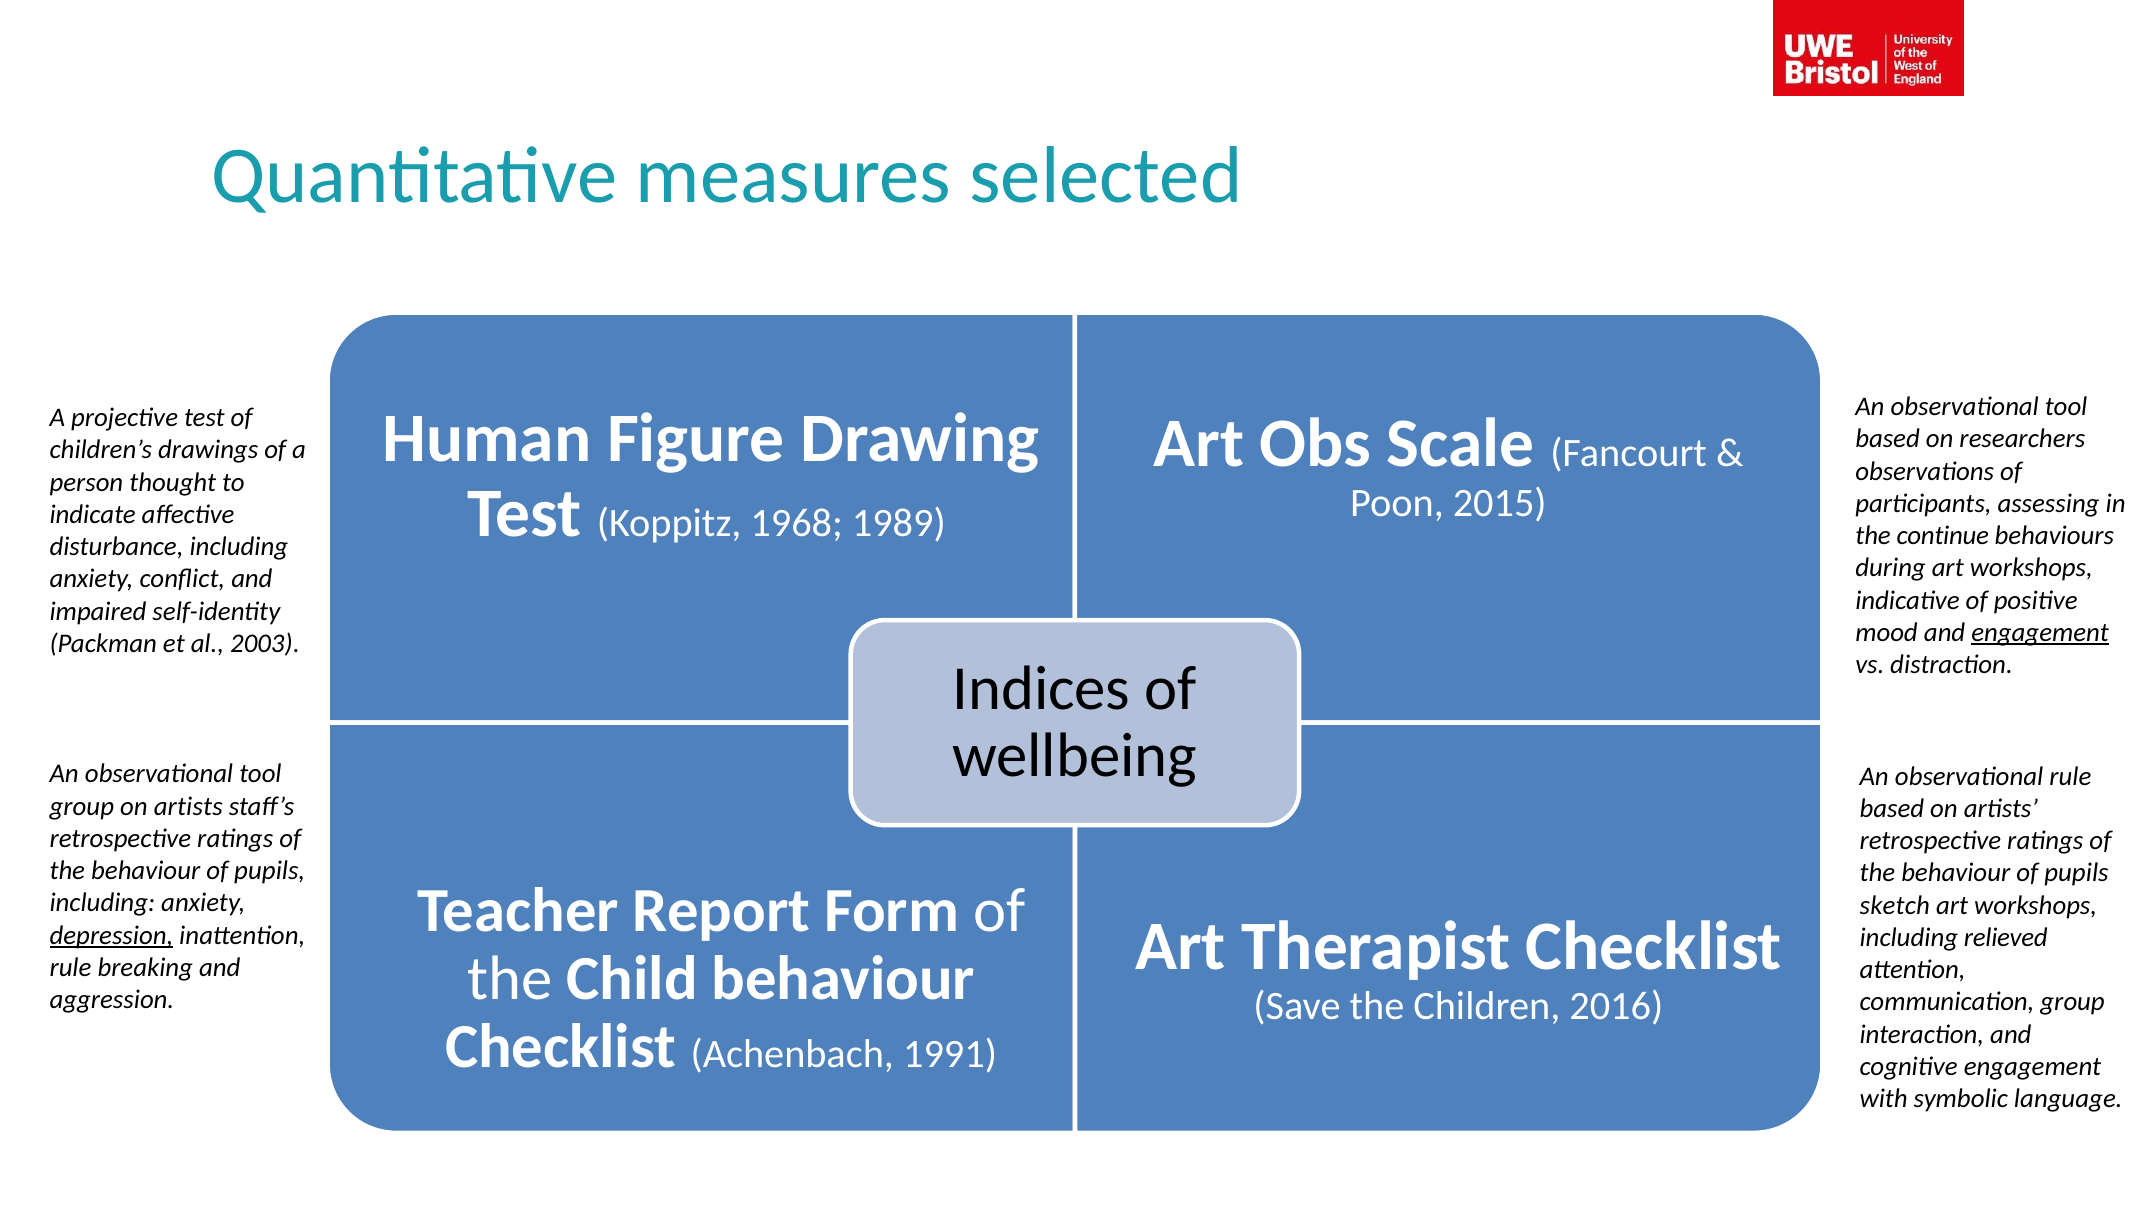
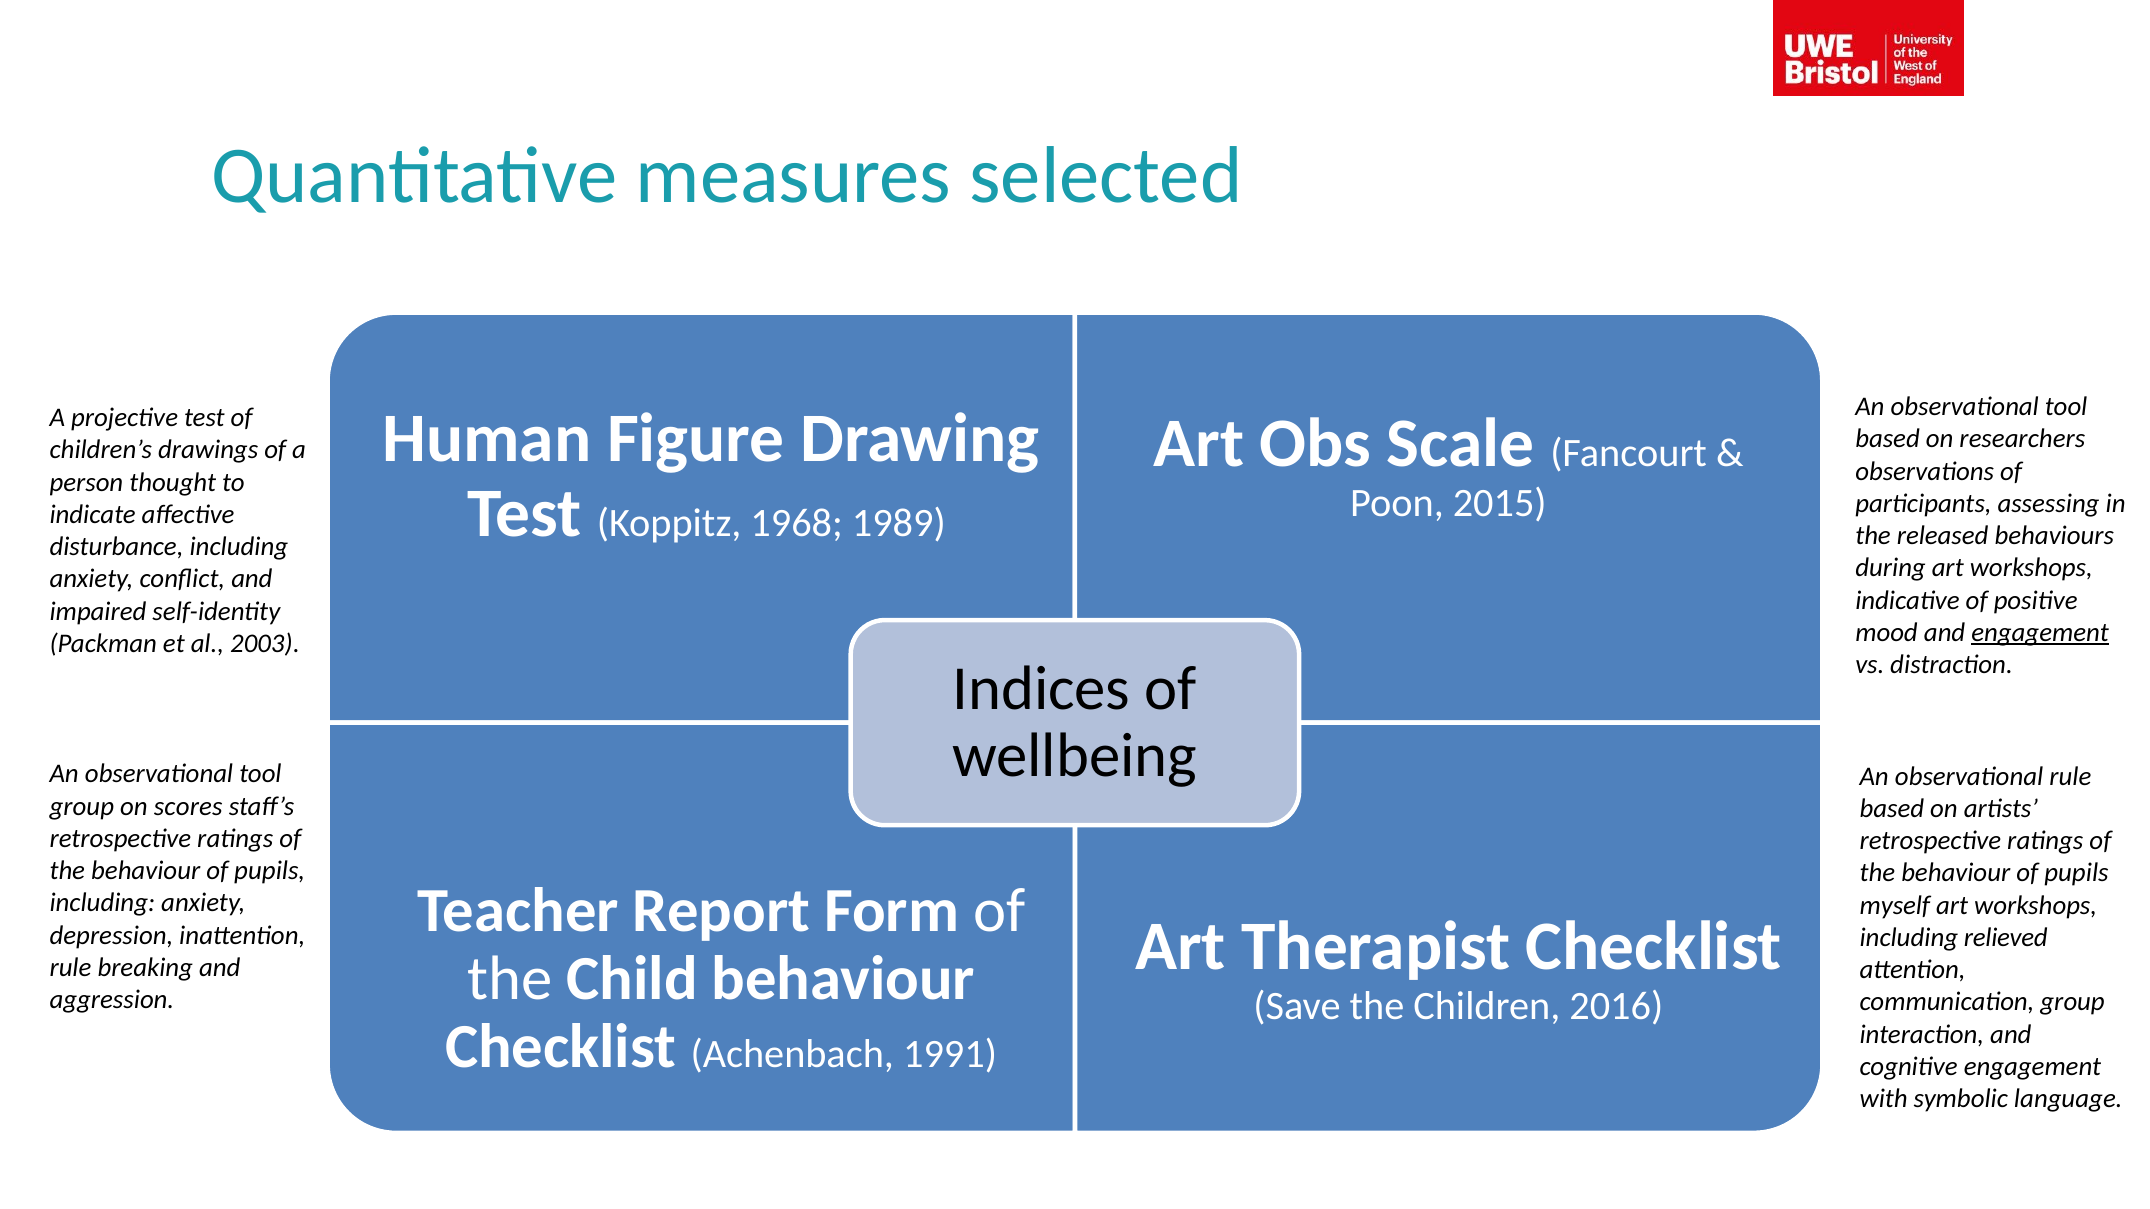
continue: continue -> released (1943, 536)
artists: artists -> scores (188, 806)
sketch: sketch -> myself (1895, 905)
depression underline: present -> none (111, 935)
